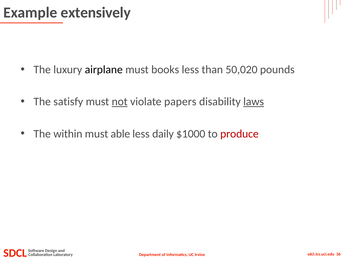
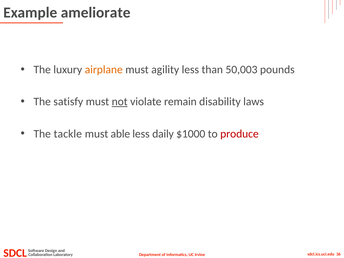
extensively: extensively -> ameliorate (96, 13)
airplane colour: black -> orange (104, 70)
books: books -> agility (165, 70)
50,020: 50,020 -> 50,003 (241, 70)
papers: papers -> remain (180, 102)
laws underline: present -> none (254, 102)
within: within -> tackle (68, 134)
